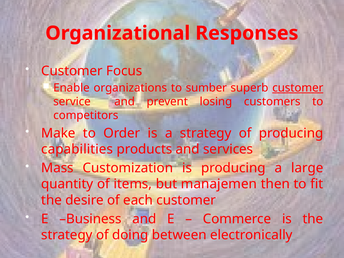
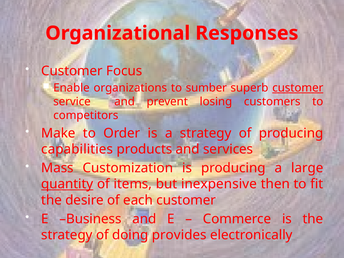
quantity underline: none -> present (67, 184)
manajemen: manajemen -> inexpensive (219, 184)
between: between -> provides (179, 235)
